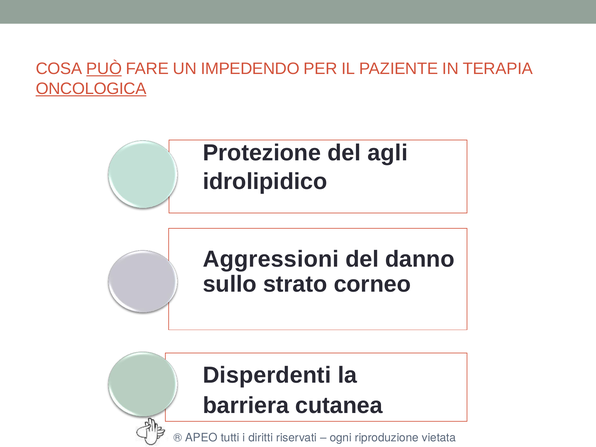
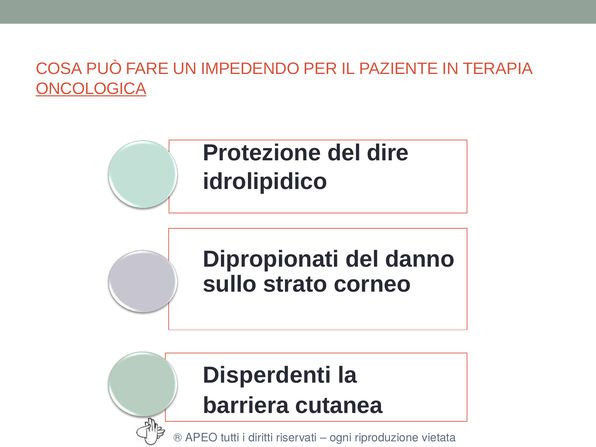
PUÒ underline: present -> none (104, 69)
agli: agli -> dire (388, 153)
Aggressioni: Aggressioni -> Dipropionati (271, 259)
